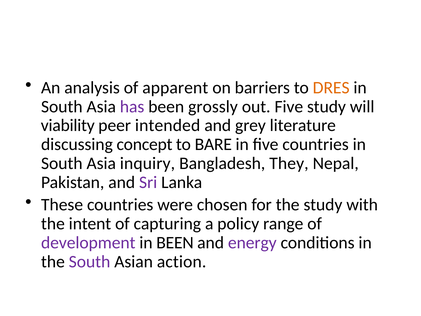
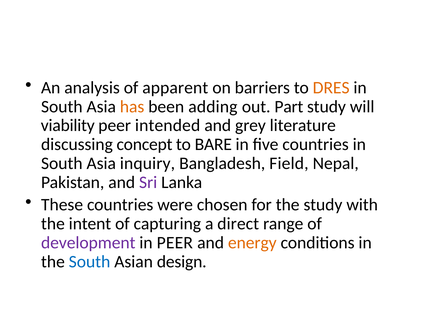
has colour: purple -> orange (132, 106)
grossly: grossly -> adding (213, 106)
out Five: Five -> Part (289, 106)
They: They -> Field (289, 163)
policy: policy -> direct (238, 224)
in BEEN: BEEN -> PEER (175, 242)
energy colour: purple -> orange (252, 242)
South colour: purple -> blue (90, 261)
action: action -> design (182, 261)
